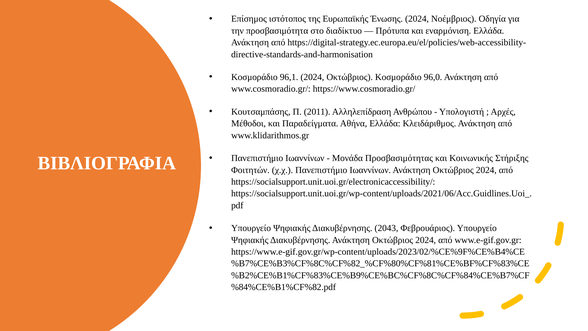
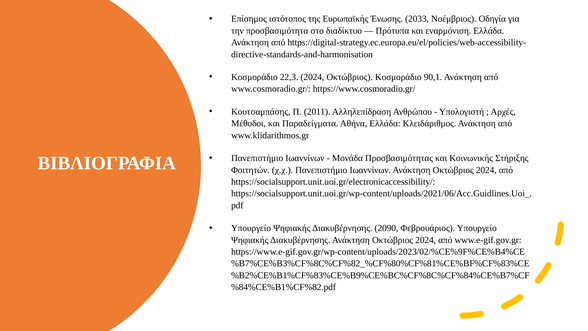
Ένωσης 2024: 2024 -> 2033 (417, 19)
96,1: 96,1 -> 22,3 (289, 77)
96,0: 96,0 -> 90,1 (433, 77)
2043: 2043 -> 2090 (386, 228)
